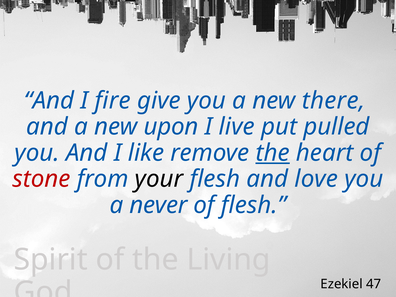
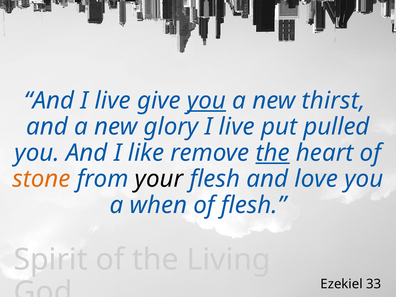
And I fire: fire -> live (113, 101)
you underline: none -> present (206, 101)
there: there -> thirst (333, 101)
upon: upon -> glory (171, 127)
stone colour: red -> orange (41, 179)
never: never -> when (158, 205)
47: 47 -> 33 (374, 284)
